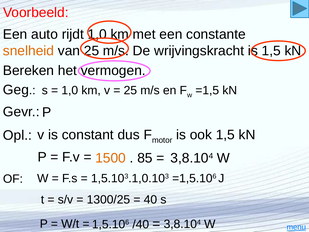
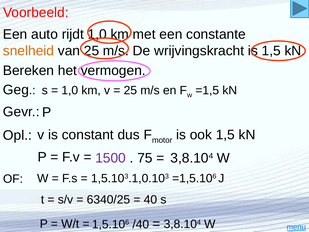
1500 colour: orange -> purple (111, 158)
85: 85 -> 75 (145, 158)
1300/25: 1300/25 -> 6340/25 (108, 200)
